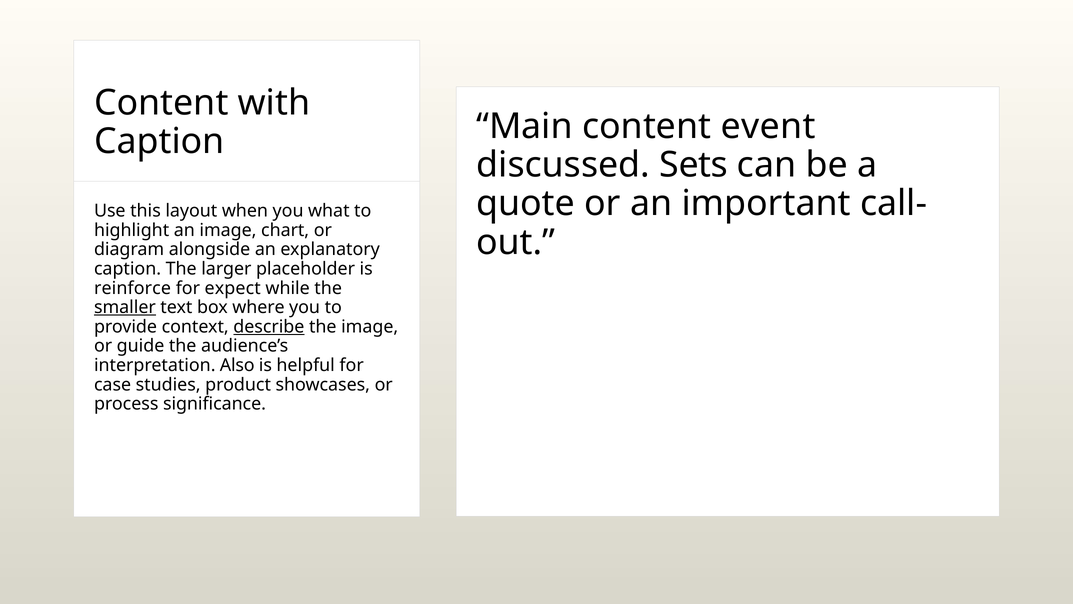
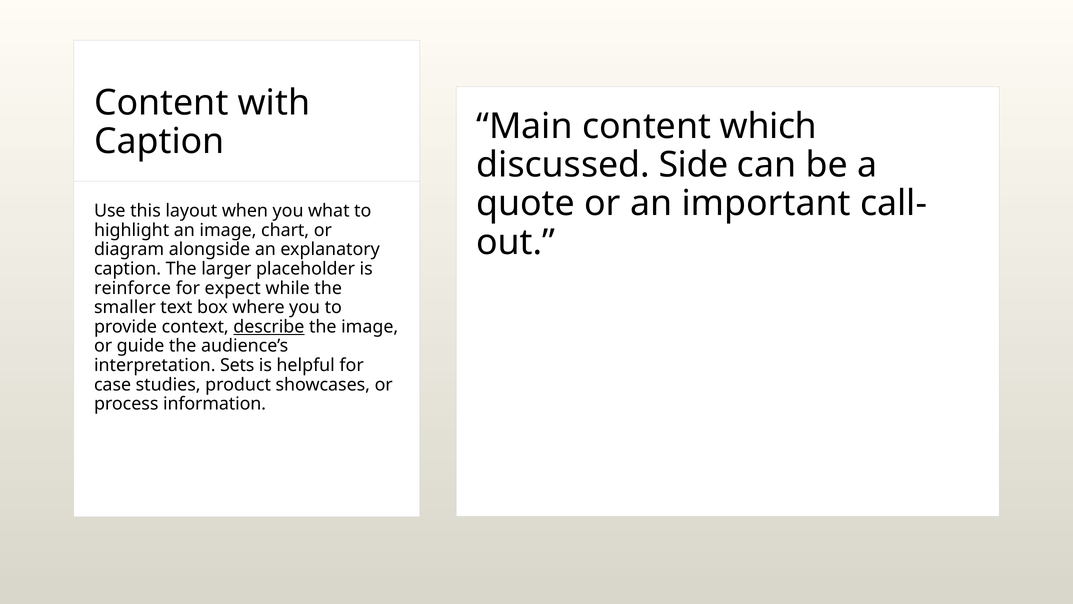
event: event -> which (768, 126)
Sets: Sets -> Side (694, 165)
smaller underline: present -> none (125, 307)
Also: Also -> Sets (237, 365)
significance: significance -> information (215, 404)
